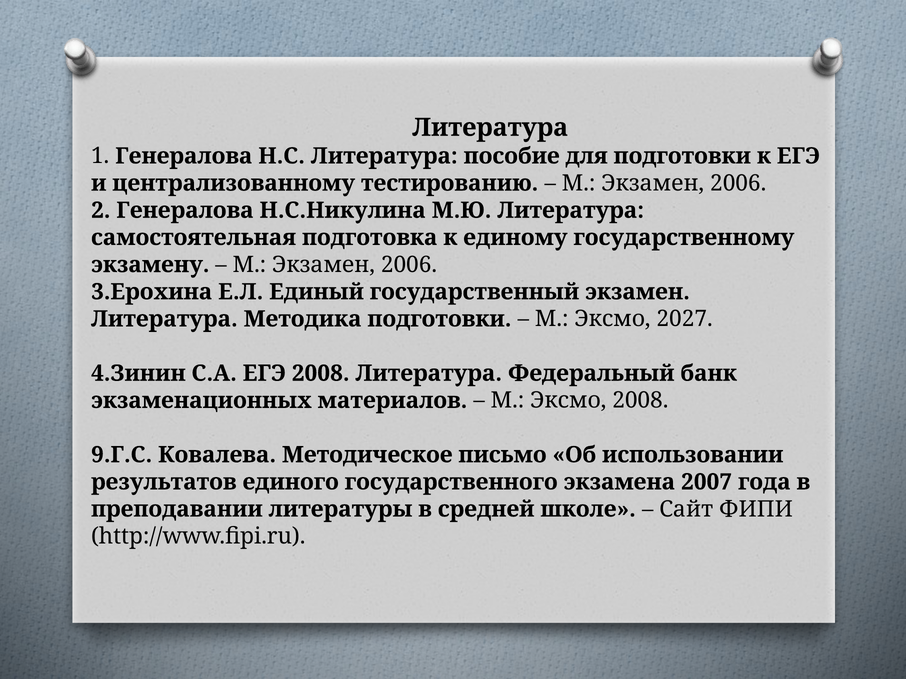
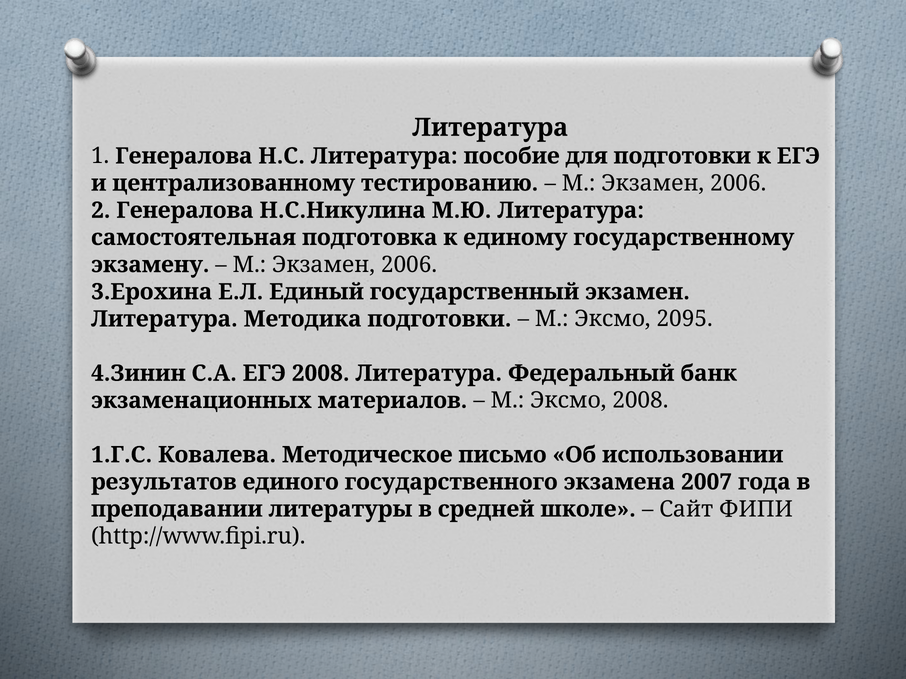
2027: 2027 -> 2095 (685, 319)
9.Г.С: 9.Г.С -> 1.Г.С (122, 455)
